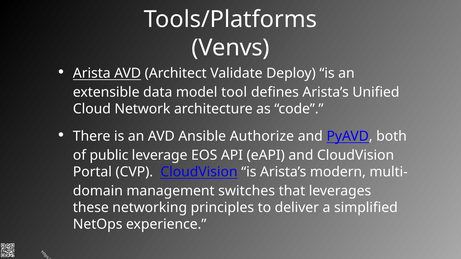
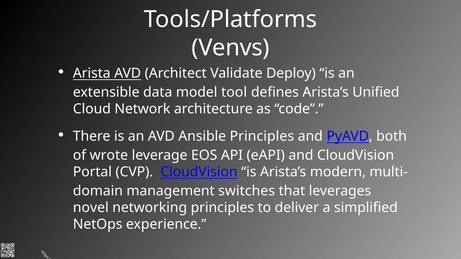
Ansible Authorize: Authorize -> Principles (262, 137)
public: public -> wrote (109, 156)
these: these -> novel (91, 208)
